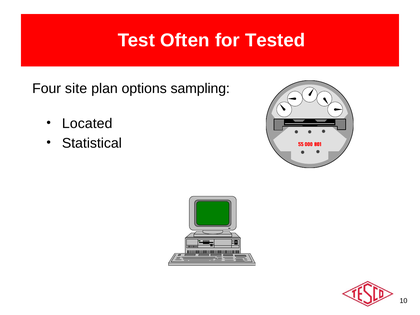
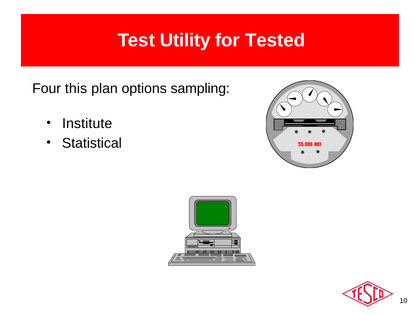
Often: Often -> Utility (185, 40)
site: site -> this (76, 89)
Located: Located -> Institute (87, 123)
